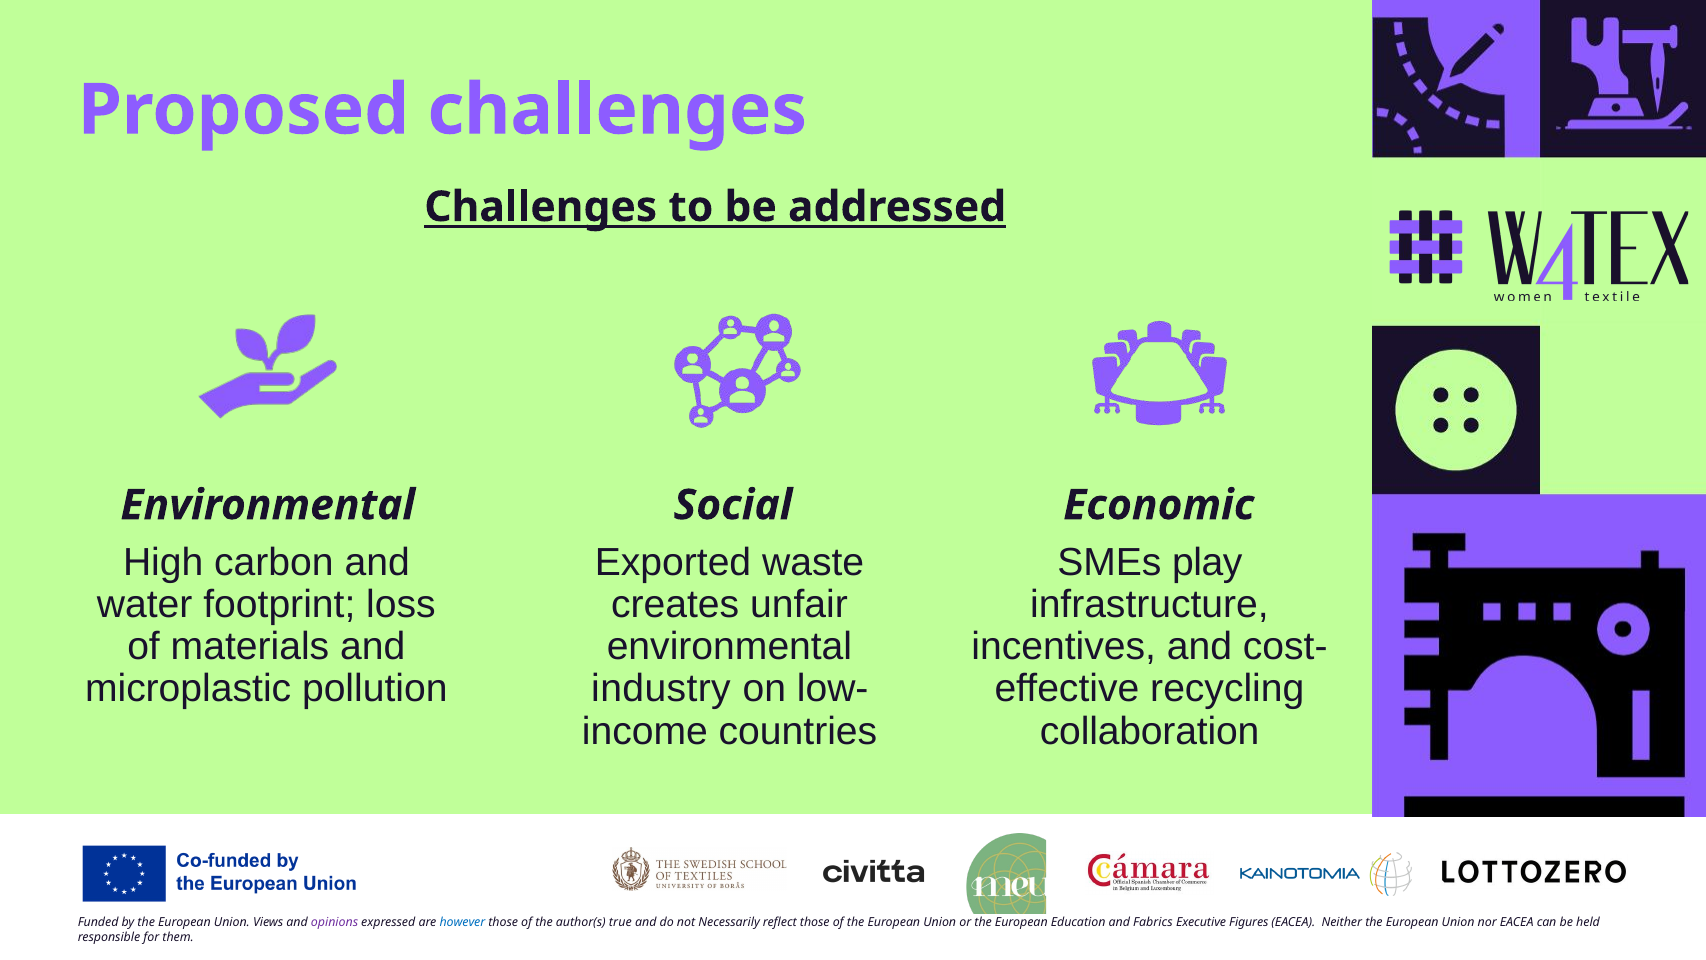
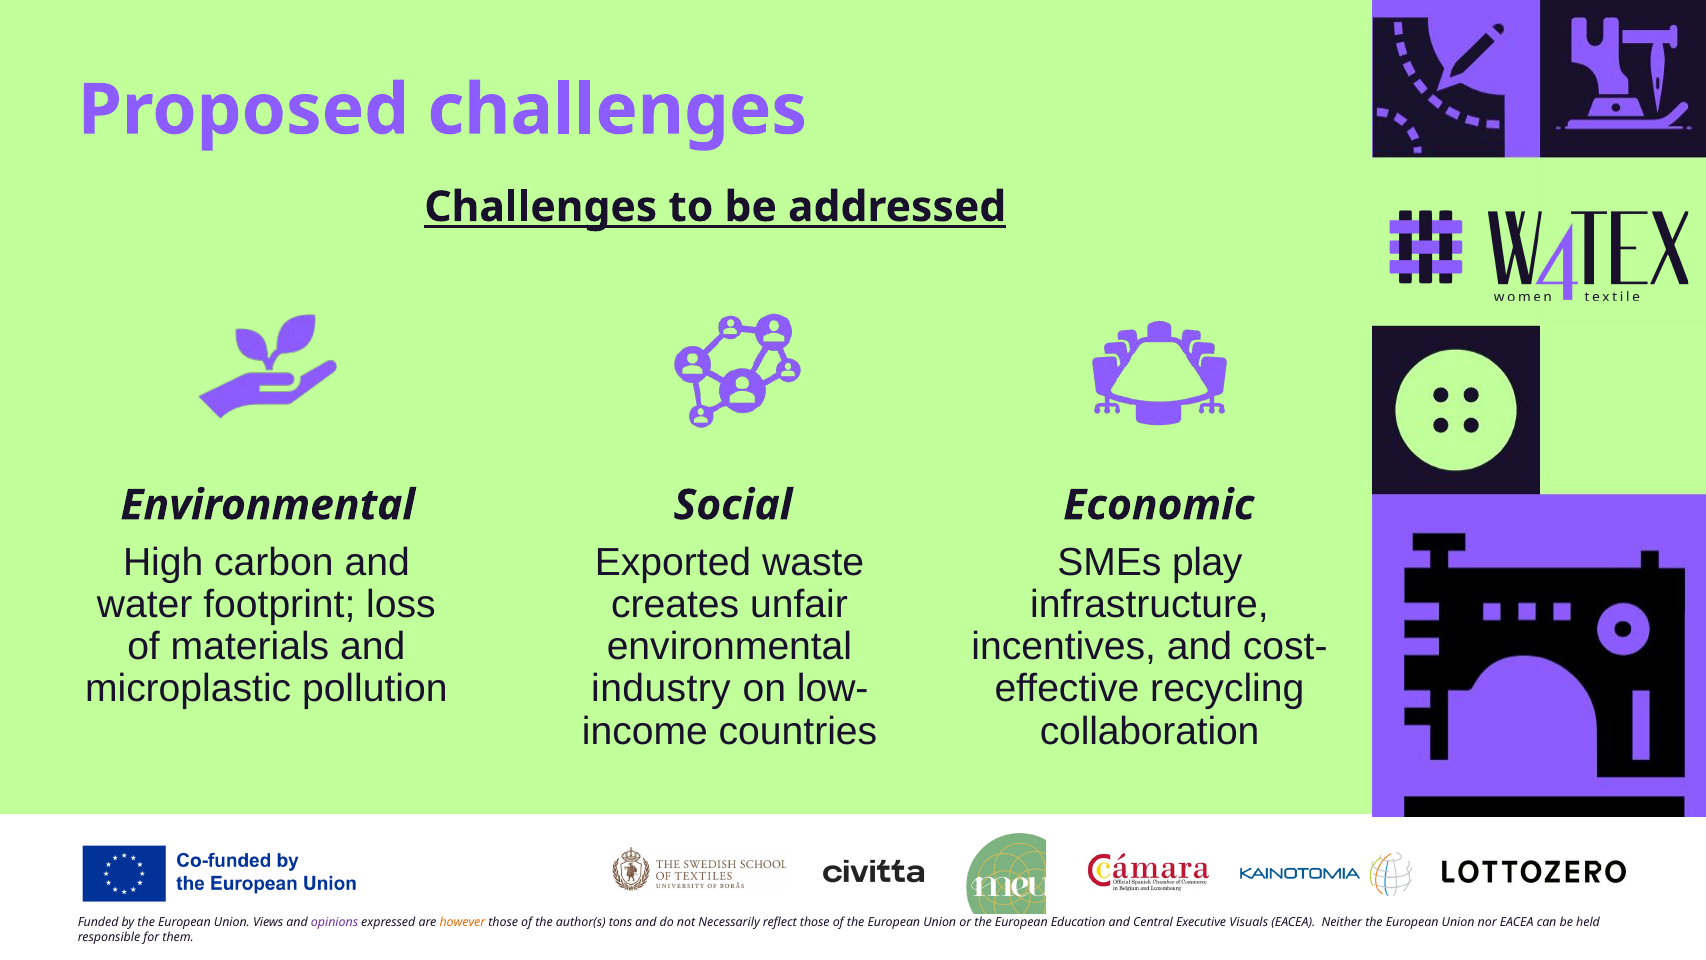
however colour: blue -> orange (462, 922)
true: true -> tons (620, 922)
Fabrics: Fabrics -> Central (1153, 922)
Figures: Figures -> Visuals (1249, 922)
